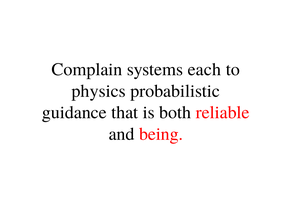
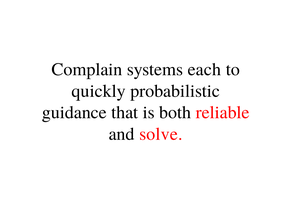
physics: physics -> quickly (99, 91)
being: being -> solve (161, 134)
